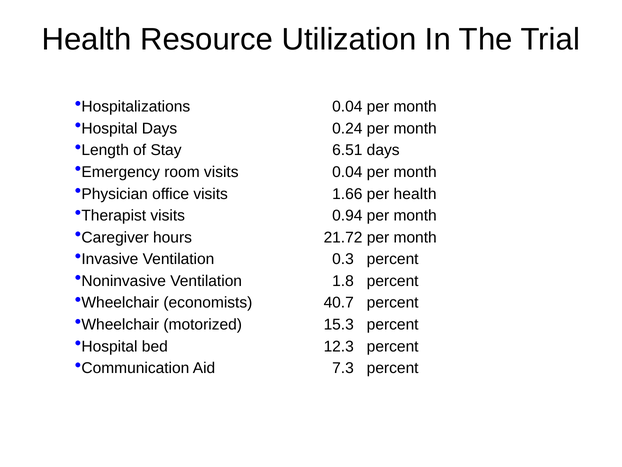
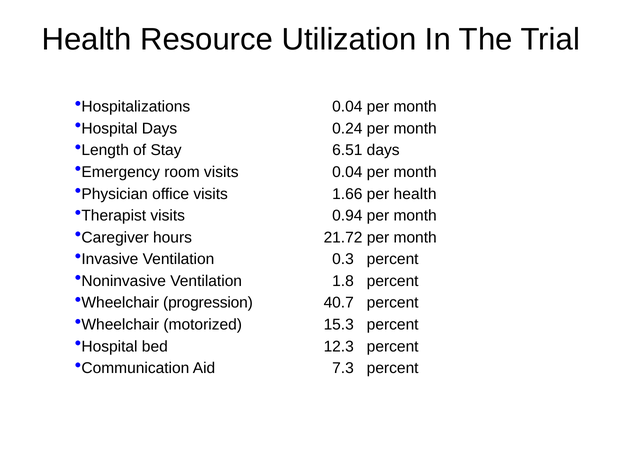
economists: economists -> progression (208, 303)
